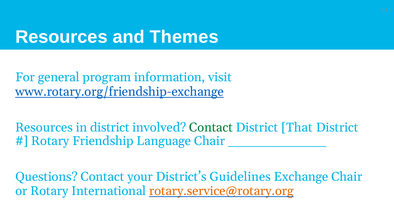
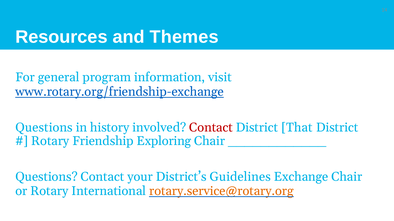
Resources: Resources -> Questions (44, 128)
in district: district -> history (110, 128)
Contact colour: green -> red (211, 128)
Language: Language -> Exploring (164, 141)
